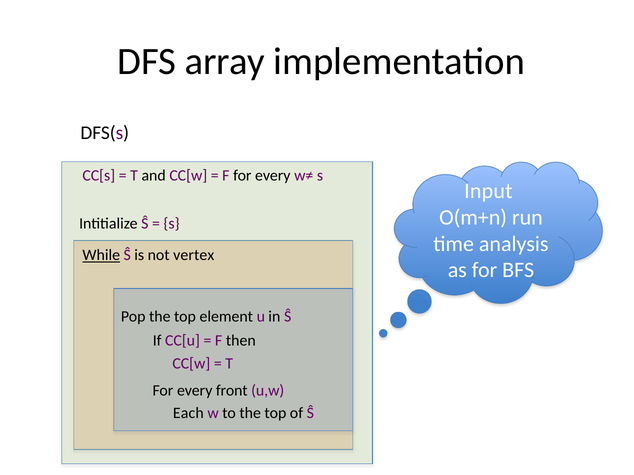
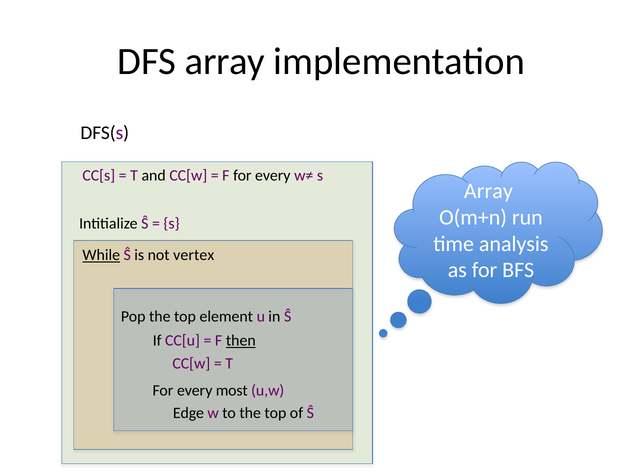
Input: Input -> Array (488, 191)
then underline: none -> present (241, 341)
front: front -> most (232, 391)
Each: Each -> Edge (188, 413)
